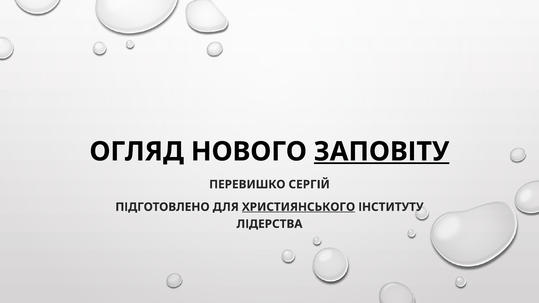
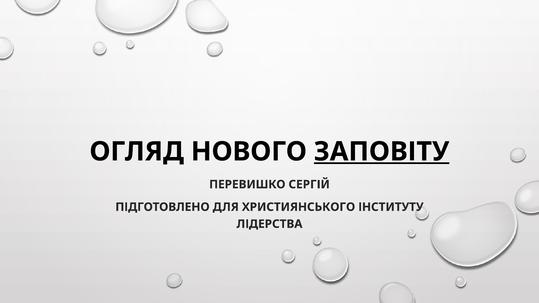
ХРИСТИЯНСЬКОГО underline: present -> none (299, 207)
